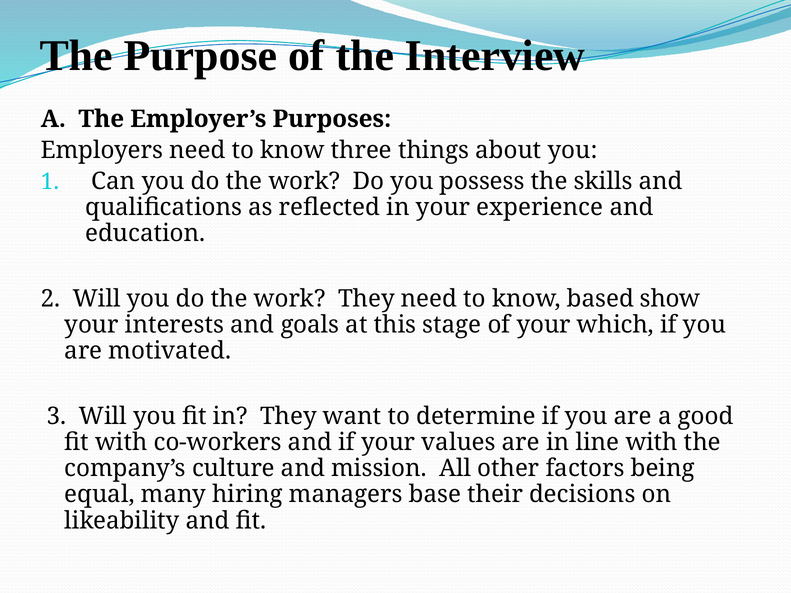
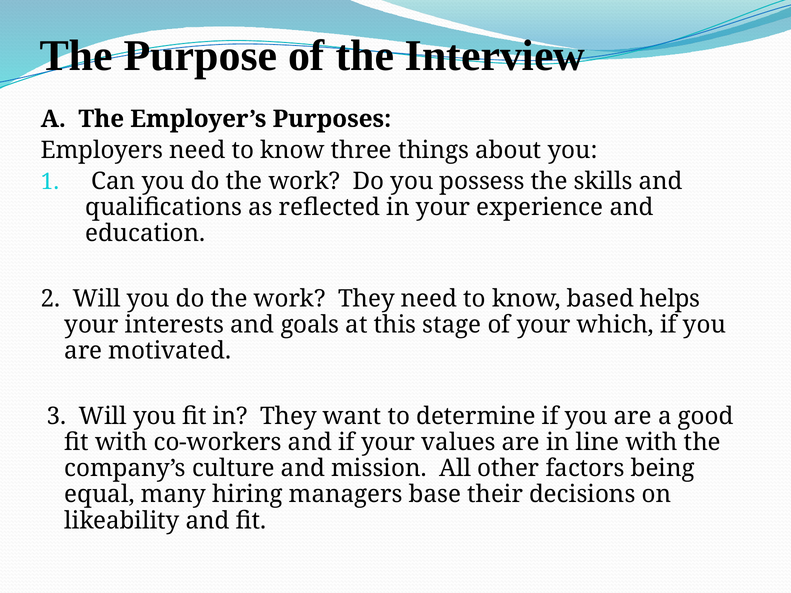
show: show -> helps (670, 299)
